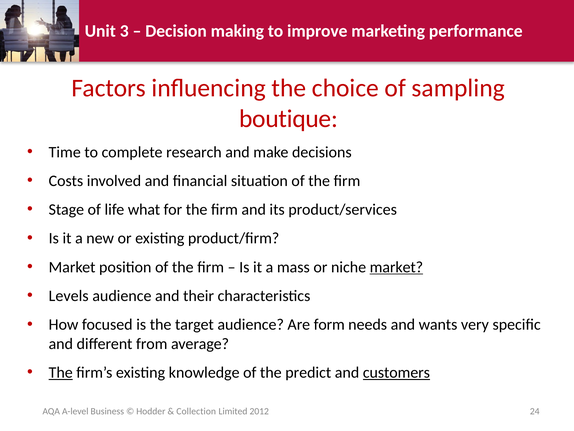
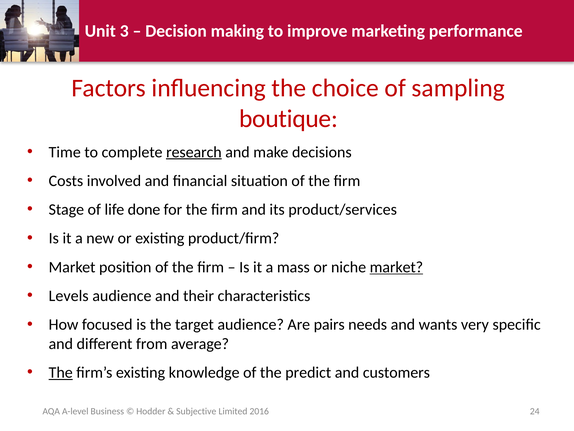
research underline: none -> present (194, 152)
what: what -> done (144, 209)
form: form -> pairs (329, 324)
customers underline: present -> none (396, 372)
Collection: Collection -> Subjective (196, 411)
2012: 2012 -> 2016 (259, 411)
